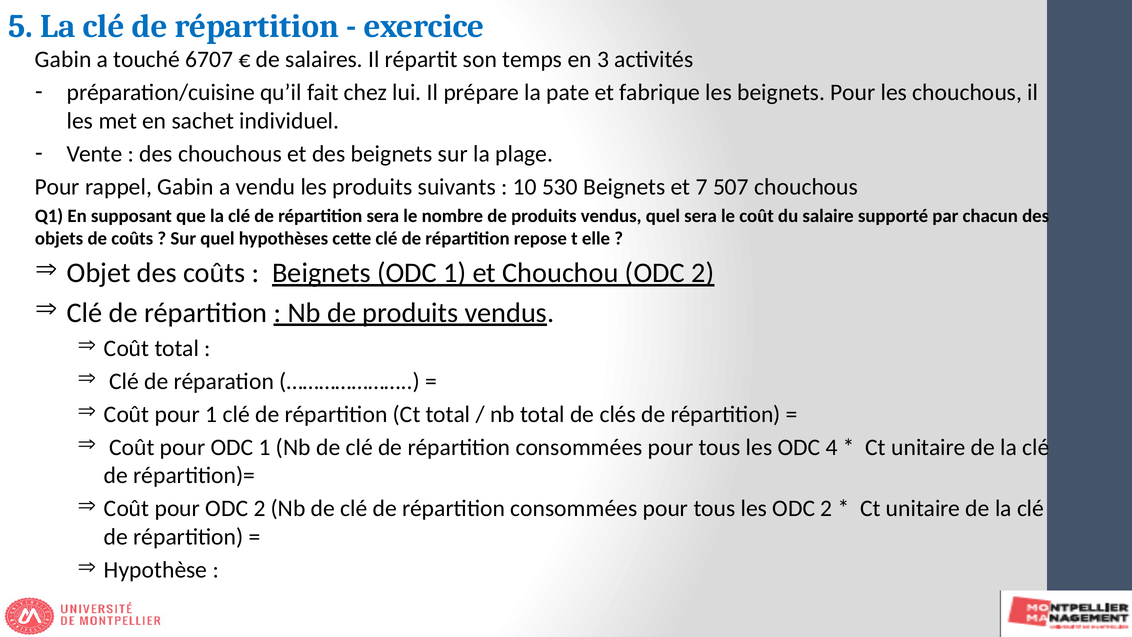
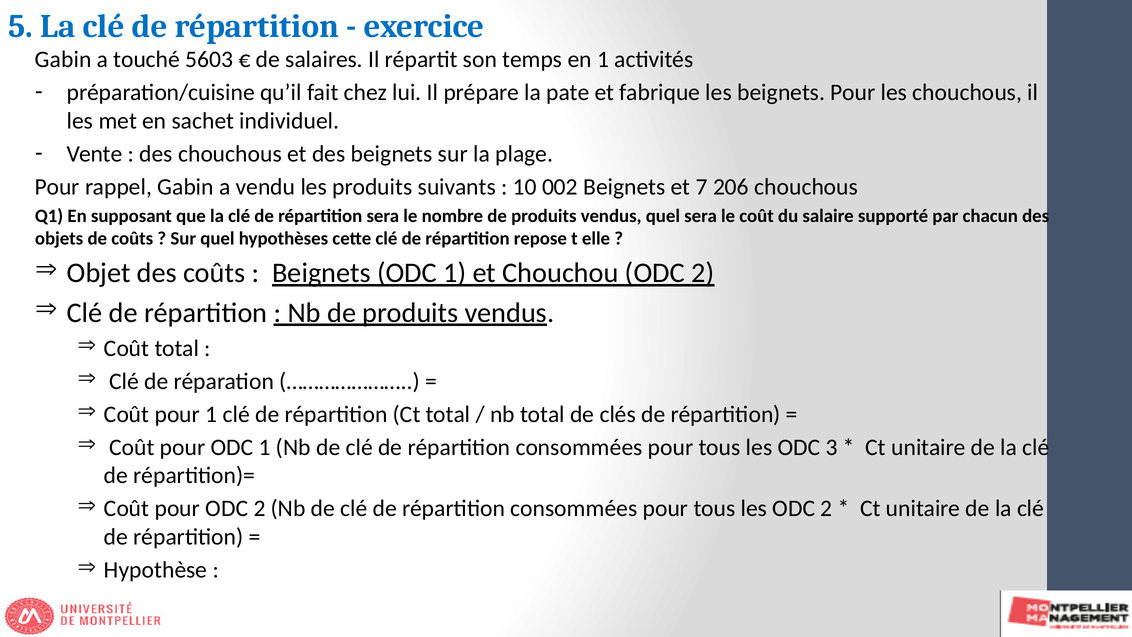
6707: 6707 -> 5603 (209, 59)
en 3: 3 -> 1 (603, 59)
530: 530 -> 002 (560, 187)
507: 507 -> 206 (731, 187)
4: 4 -> 3 (832, 447)
